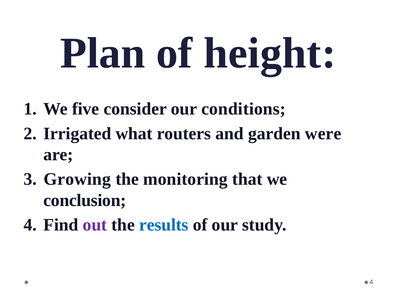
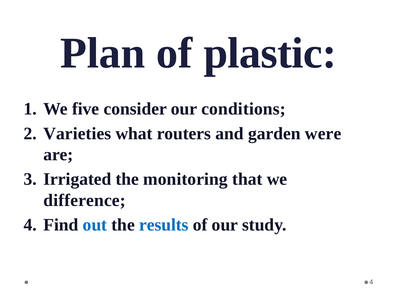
height: height -> plastic (270, 53)
Irrigated: Irrigated -> Varieties (77, 133)
Growing: Growing -> Irrigated (77, 179)
conclusion: conclusion -> difference (85, 200)
out colour: purple -> blue (95, 224)
